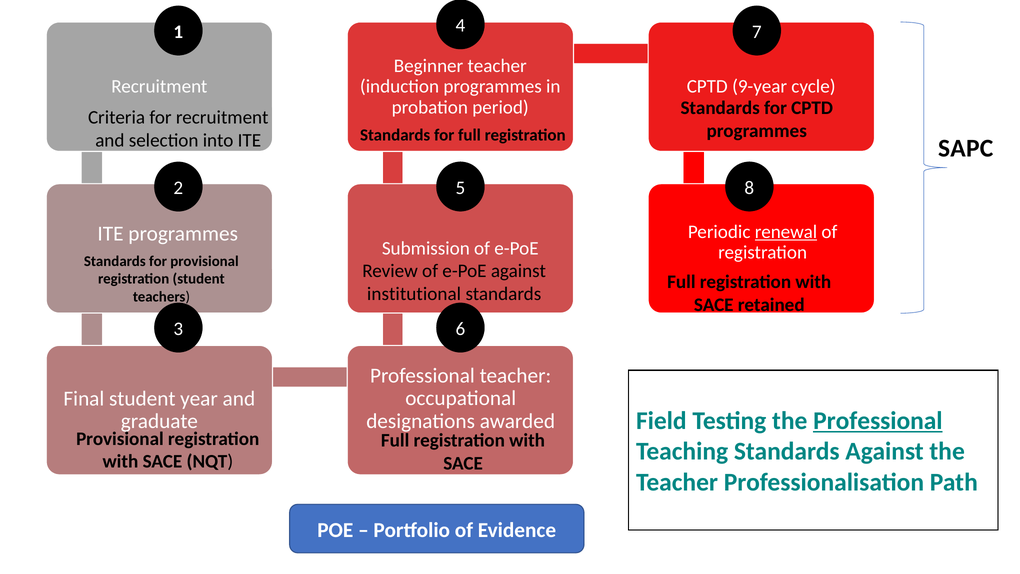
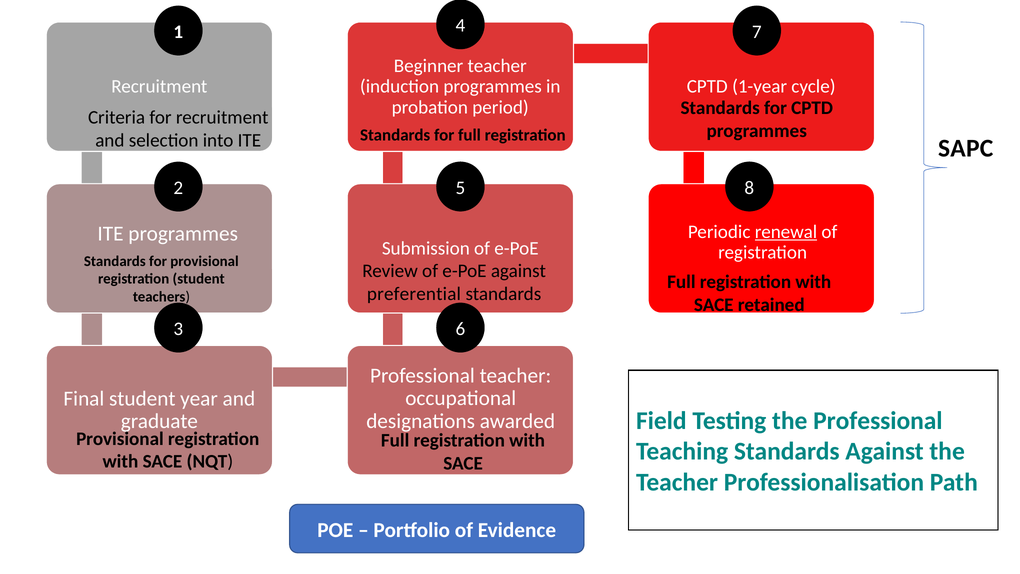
9-year: 9-year -> 1-year (760, 87)
institutional: institutional -> preferential (414, 294)
Professional underline: present -> none (878, 421)
